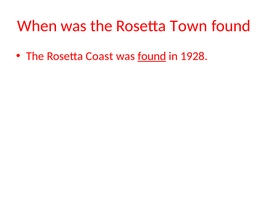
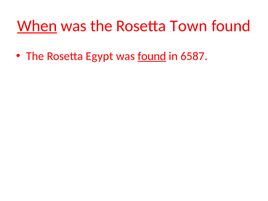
When underline: none -> present (37, 26)
Coast: Coast -> Egypt (100, 56)
1928: 1928 -> 6587 (194, 56)
